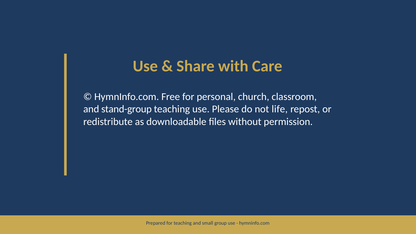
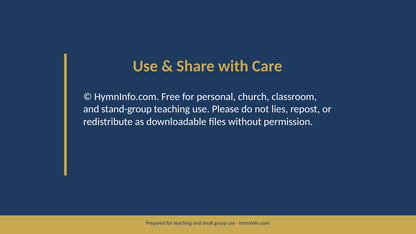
life: life -> lies (280, 109)
